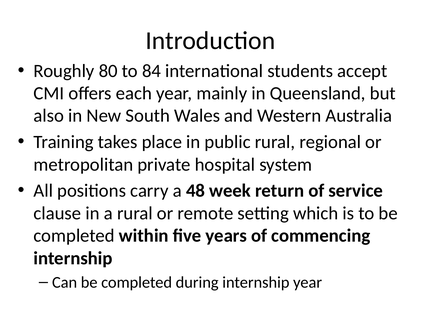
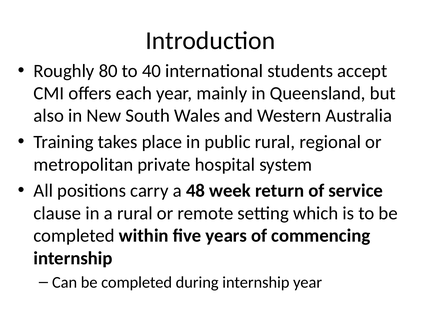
84: 84 -> 40 (152, 71)
